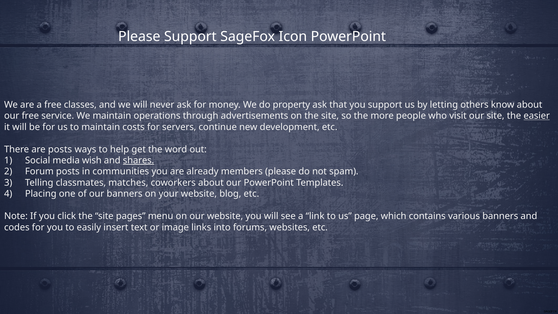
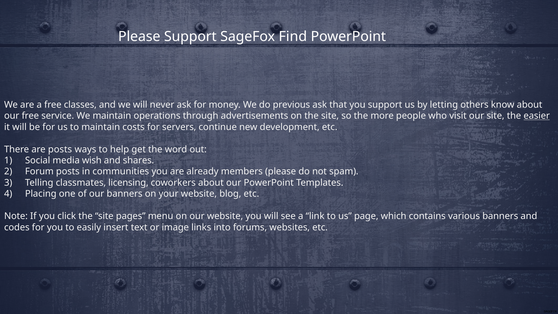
Icon: Icon -> Find (293, 37)
property: property -> previous (291, 105)
shares underline: present -> none (139, 160)
matches: matches -> licensing (128, 183)
